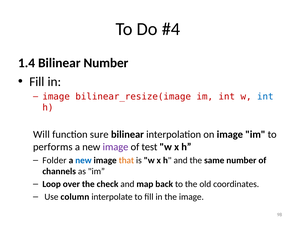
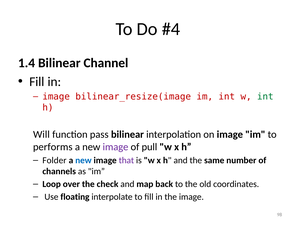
Bilinear Number: Number -> Channel (106, 63)
int colour: blue -> green (265, 97)
sure: sure -> pass (99, 134)
test: test -> pull (149, 147)
that colour: orange -> purple (126, 160)
column: column -> floating (75, 197)
